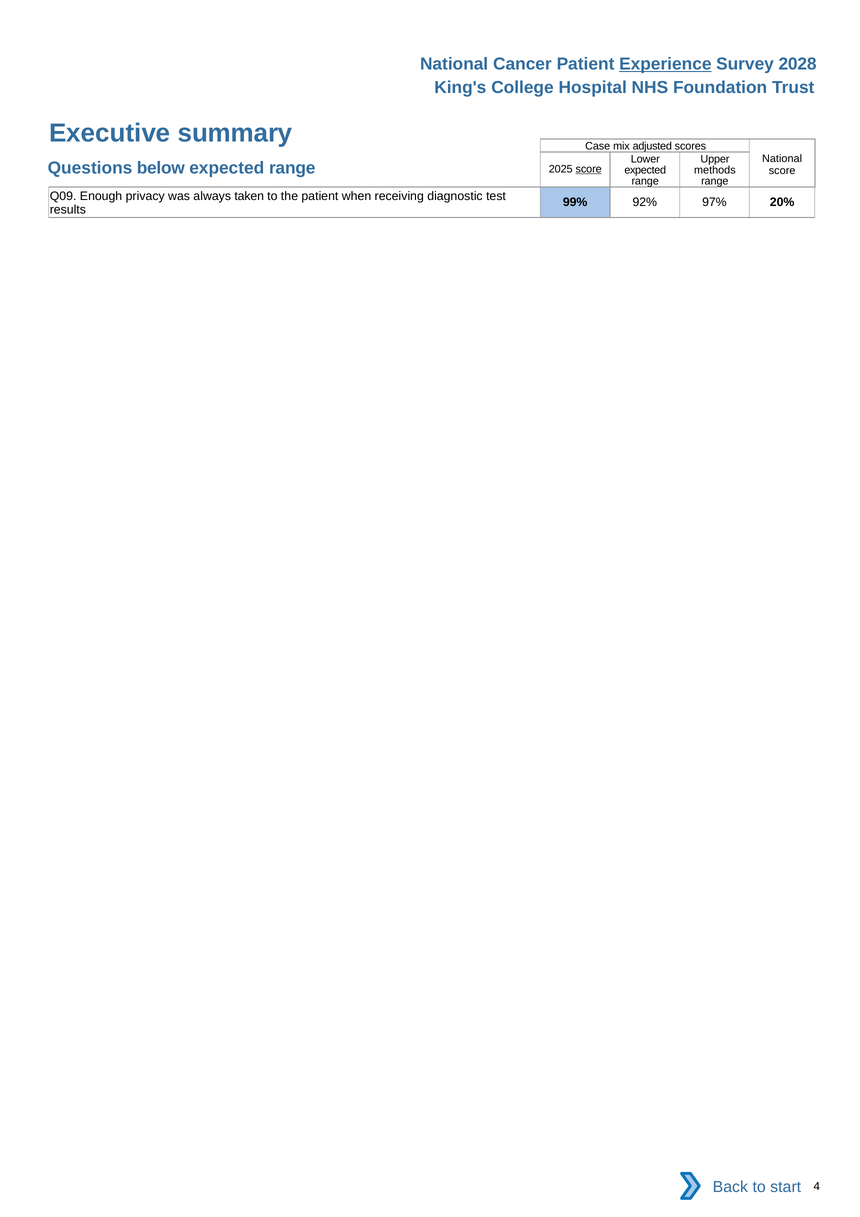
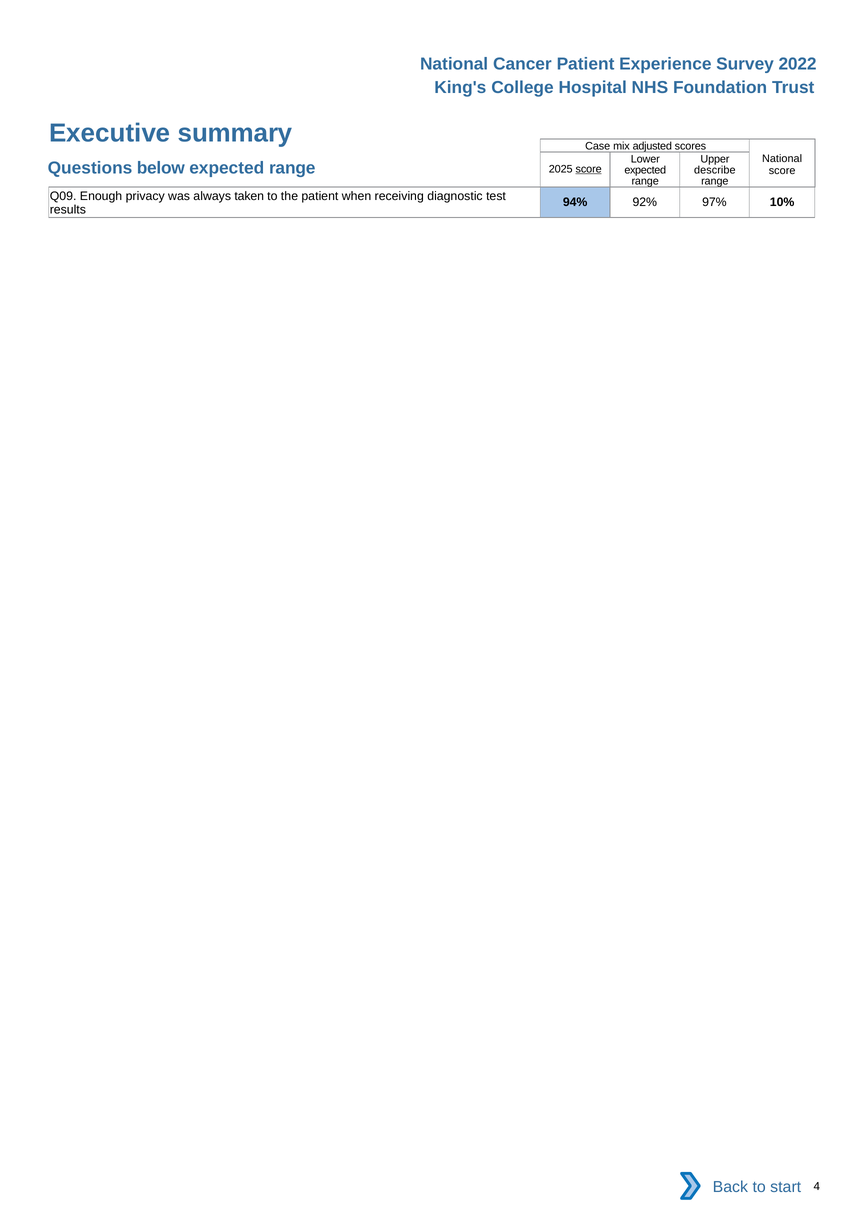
Experience underline: present -> none (665, 64)
2028: 2028 -> 2022 (798, 64)
methods: methods -> describe (715, 170)
99%: 99% -> 94% (575, 202)
20%: 20% -> 10% (782, 202)
